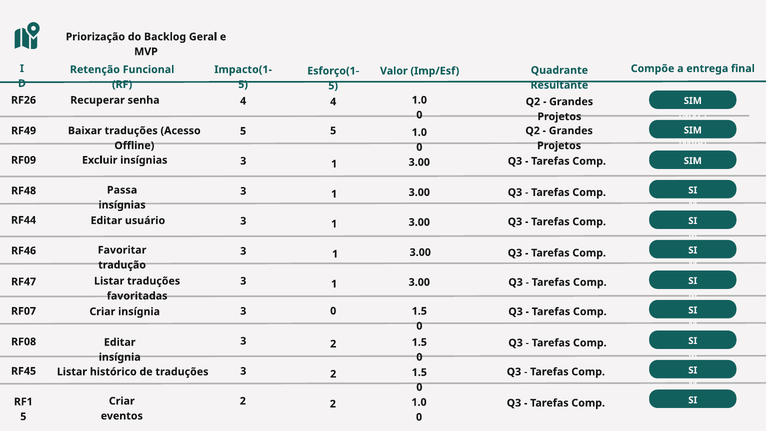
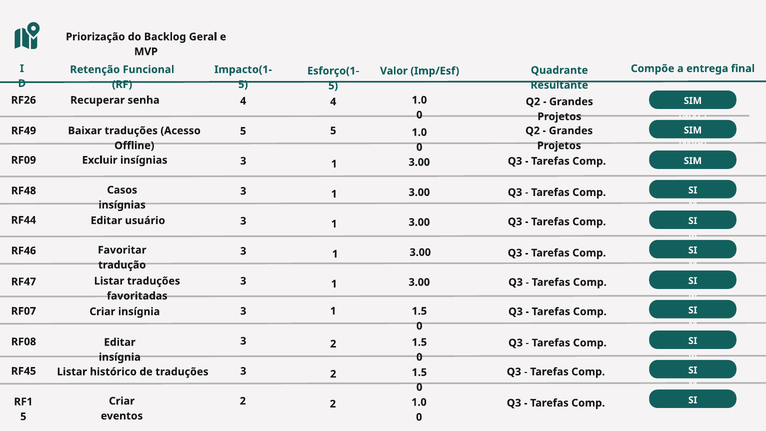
Passa: Passa -> Casos (122, 190)
0: 0 -> 1 (333, 311)
